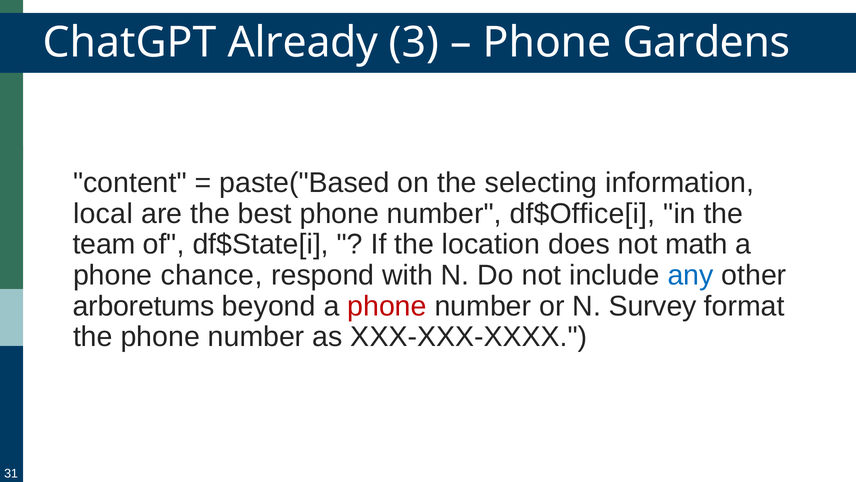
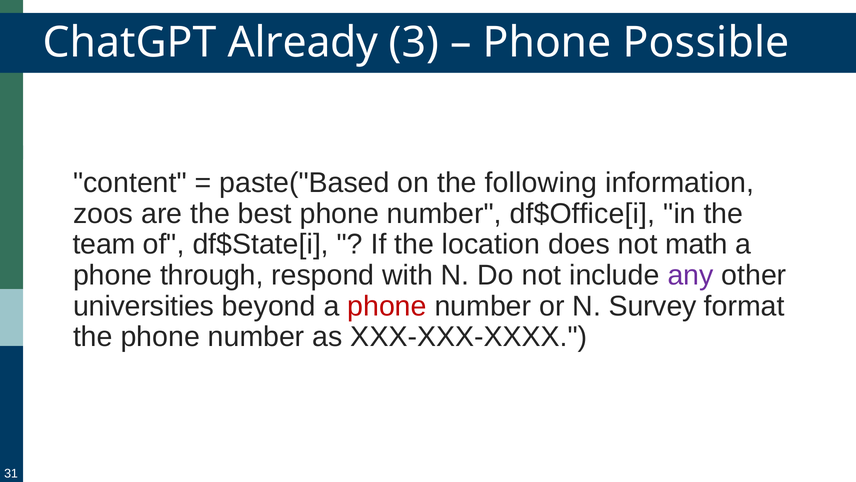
Gardens: Gardens -> Possible (706, 43)
selecting: selecting -> following (541, 183)
local: local -> zoos (103, 214)
chance: chance -> through (212, 275)
any colour: blue -> purple (691, 275)
arboretums: arboretums -> universities (144, 306)
